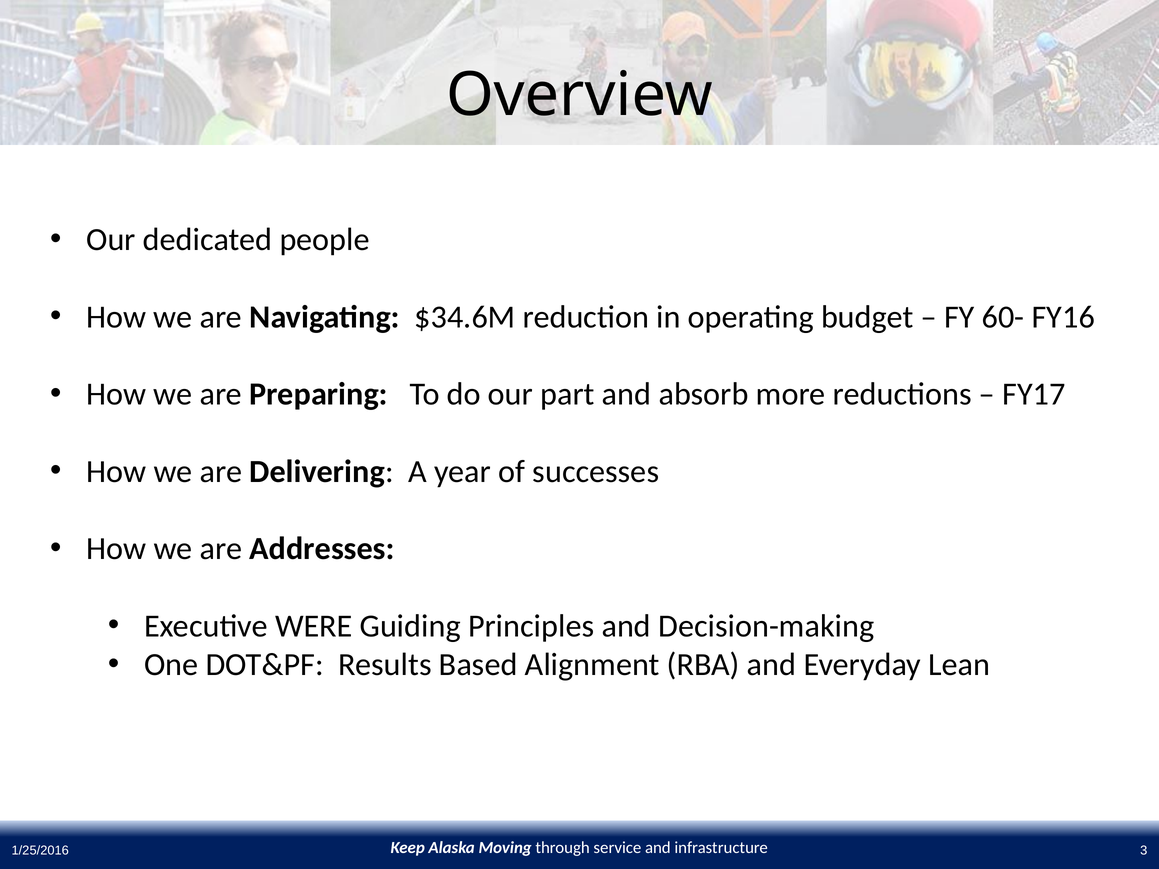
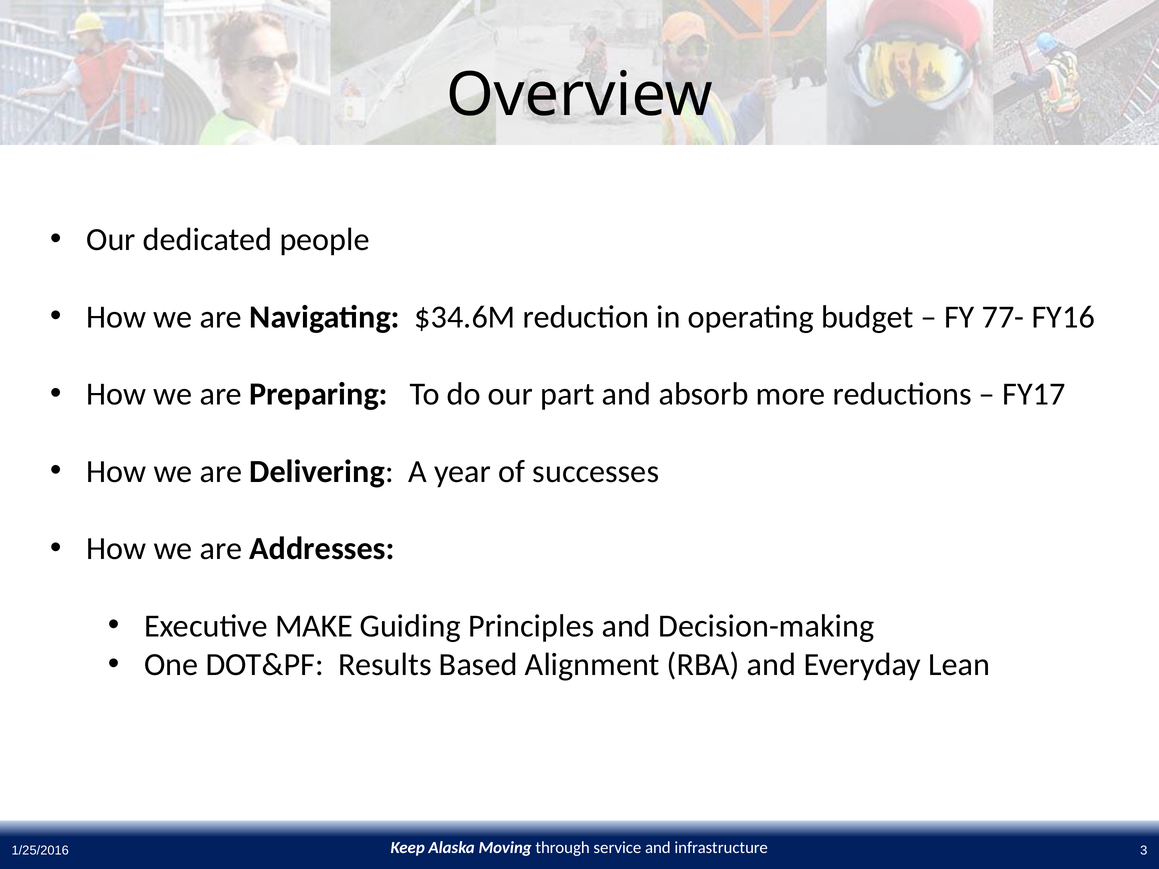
60-: 60- -> 77- (1003, 317)
WERE: WERE -> MAKE (314, 626)
